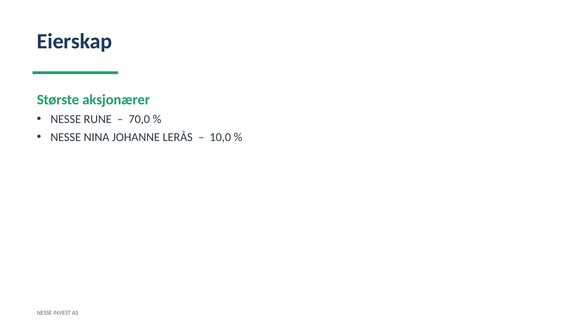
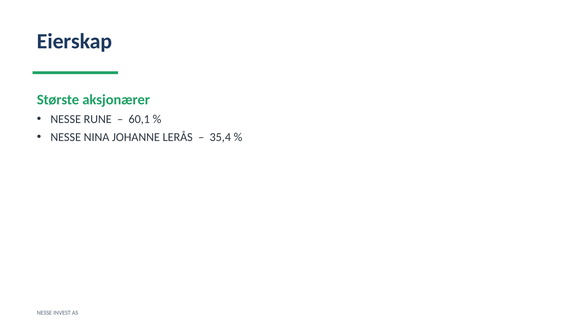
70,0: 70,0 -> 60,1 (139, 119)
10,0: 10,0 -> 35,4 (220, 137)
